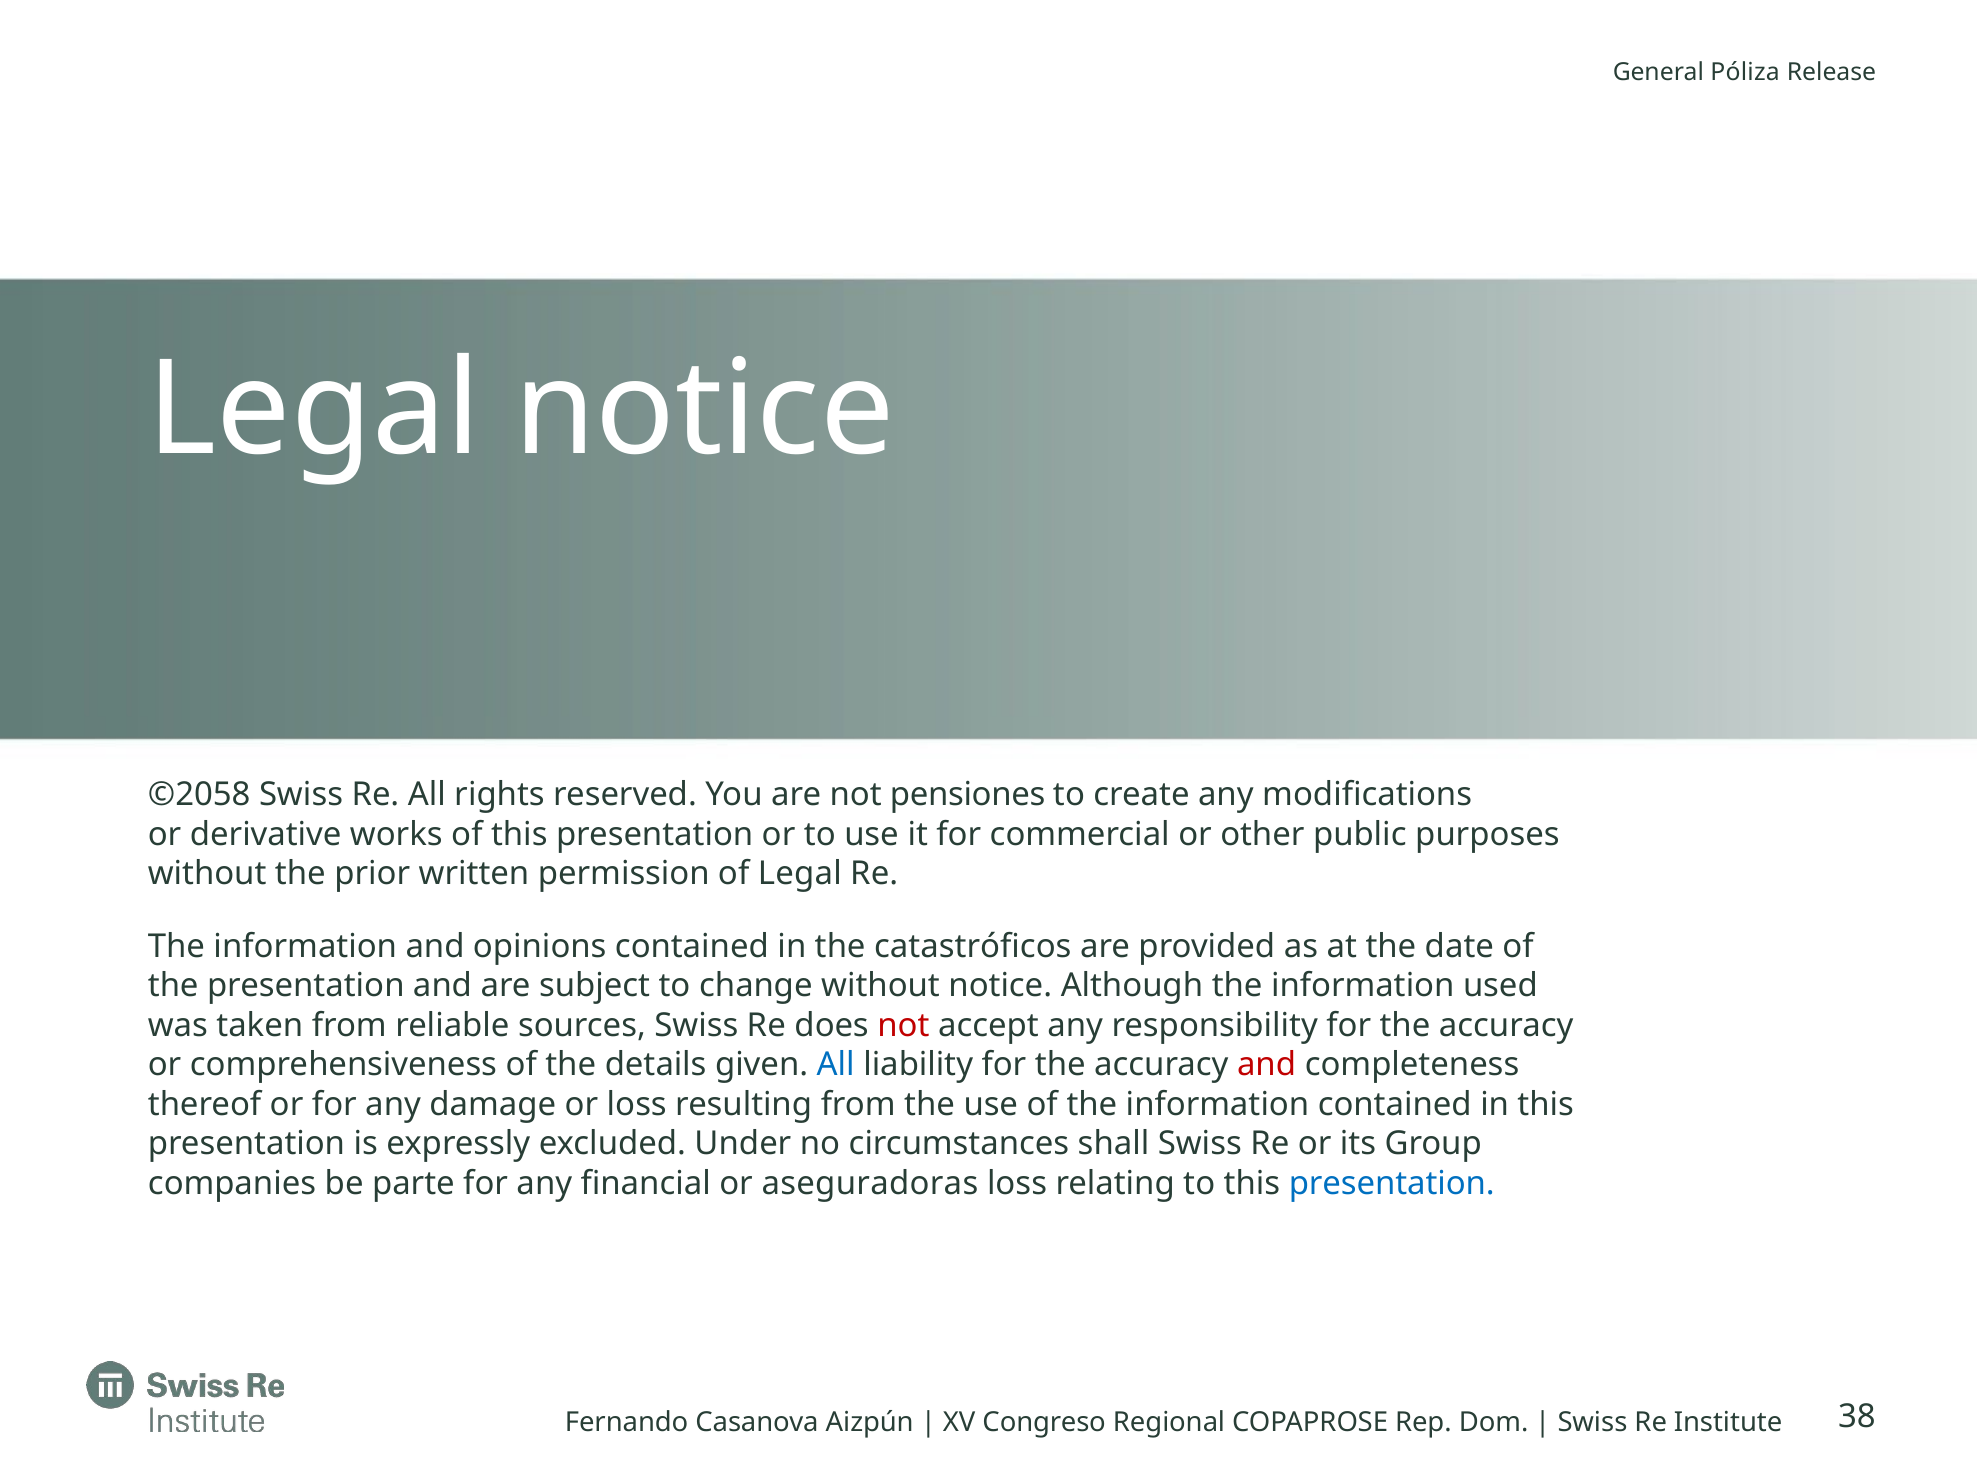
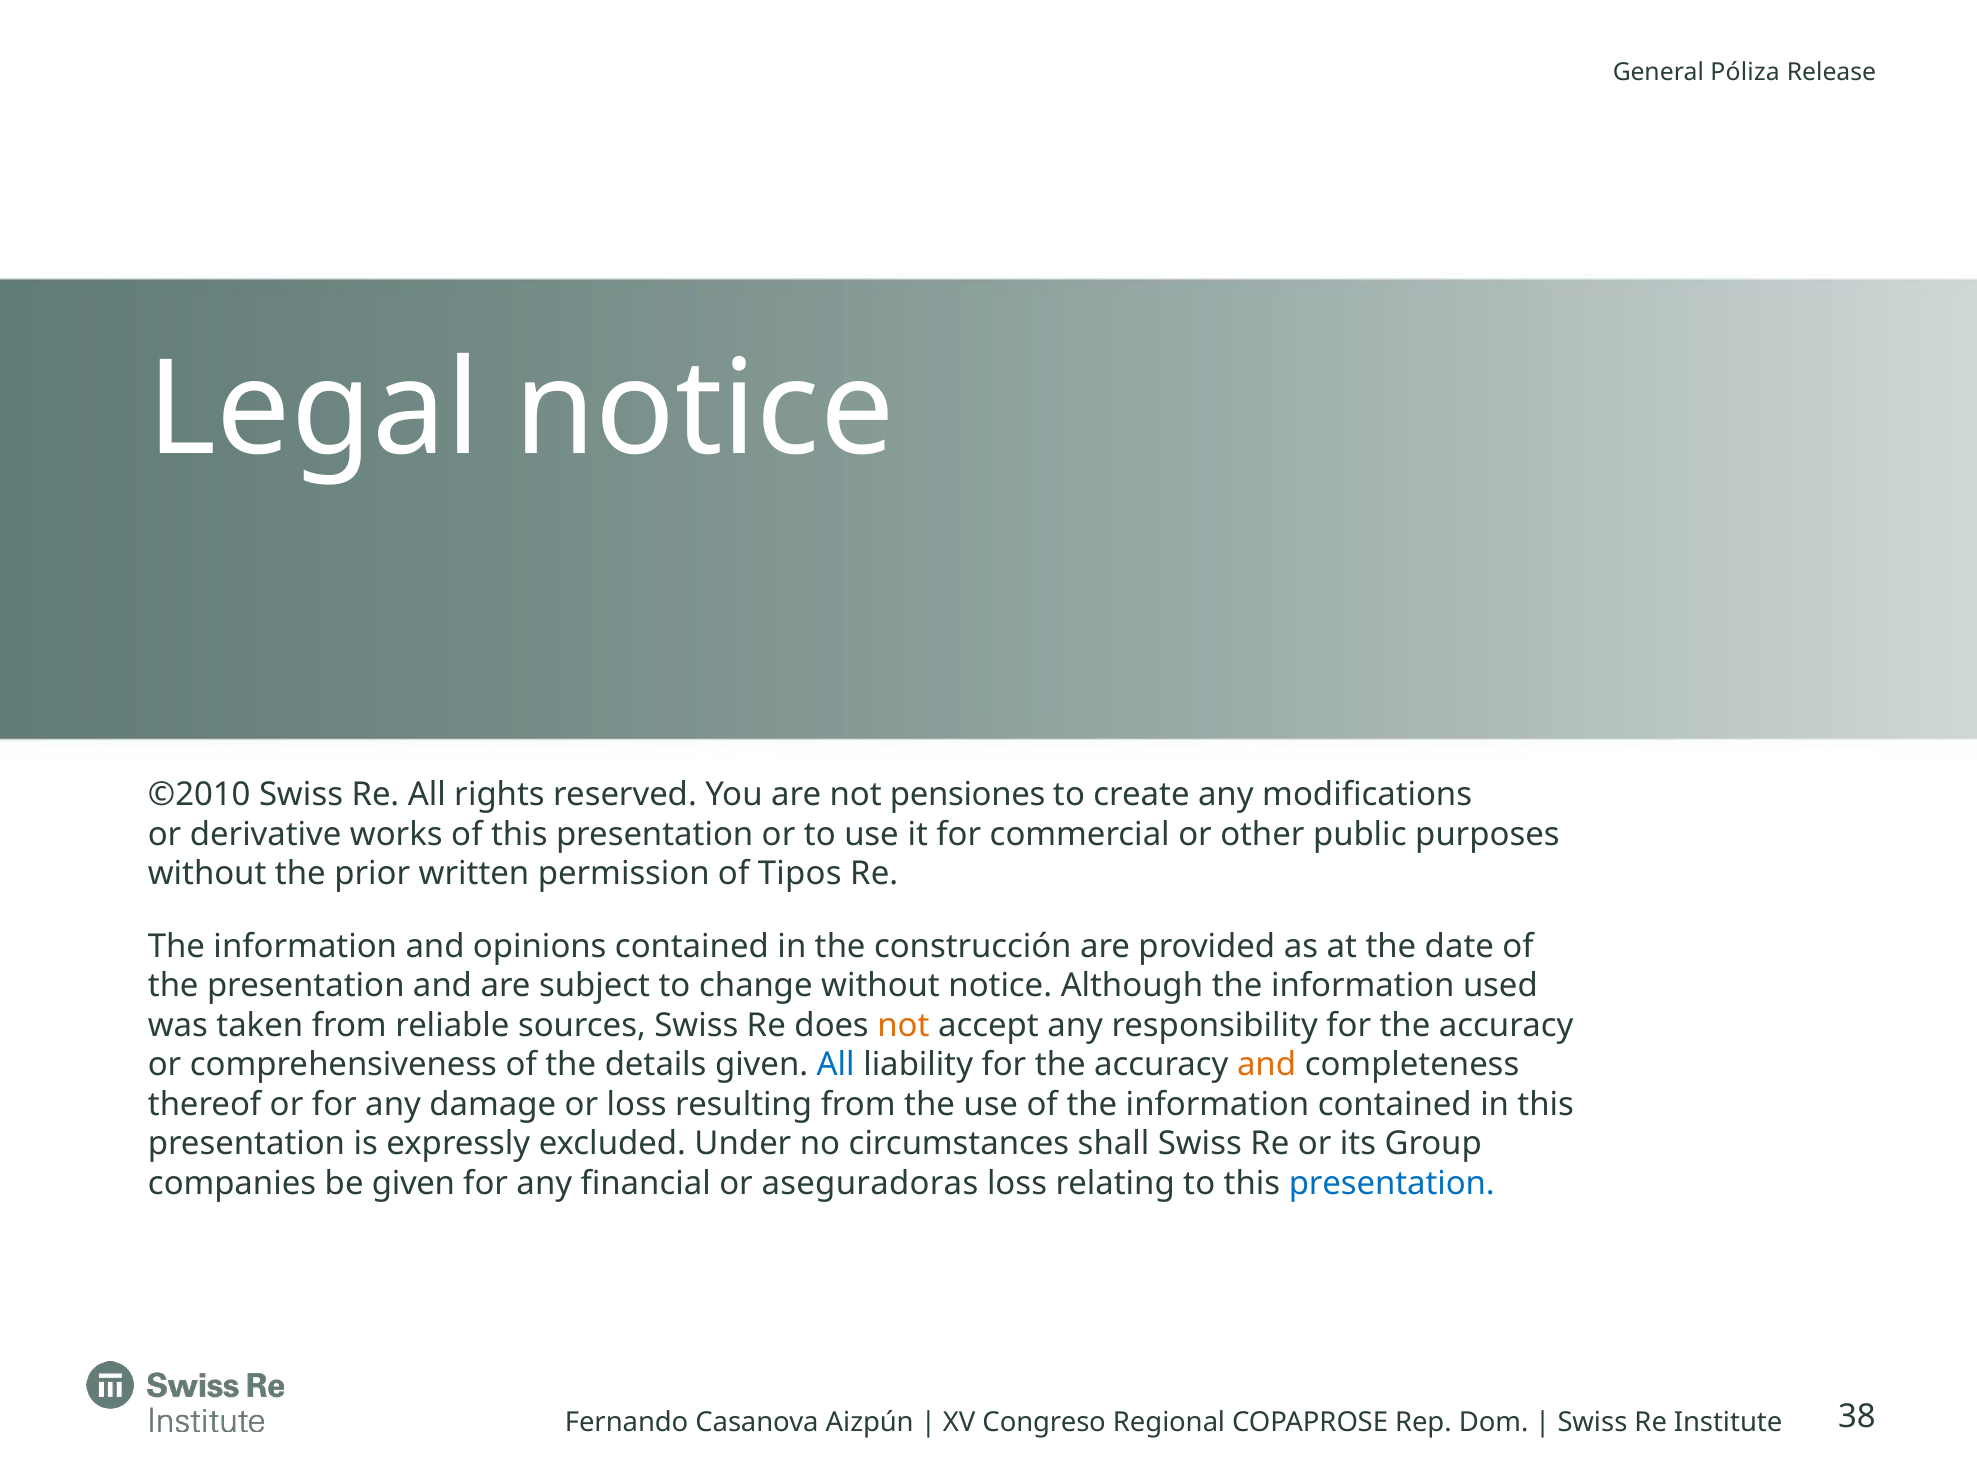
©2058: ©2058 -> ©2010 (199, 795)
of Legal: Legal -> Tipos (800, 874)
catastróficos: catastróficos -> construcción (973, 946)
not colour: red -> orange (903, 1025)
and colour: red -> orange (1267, 1065)
be parte: parte -> given (414, 1183)
